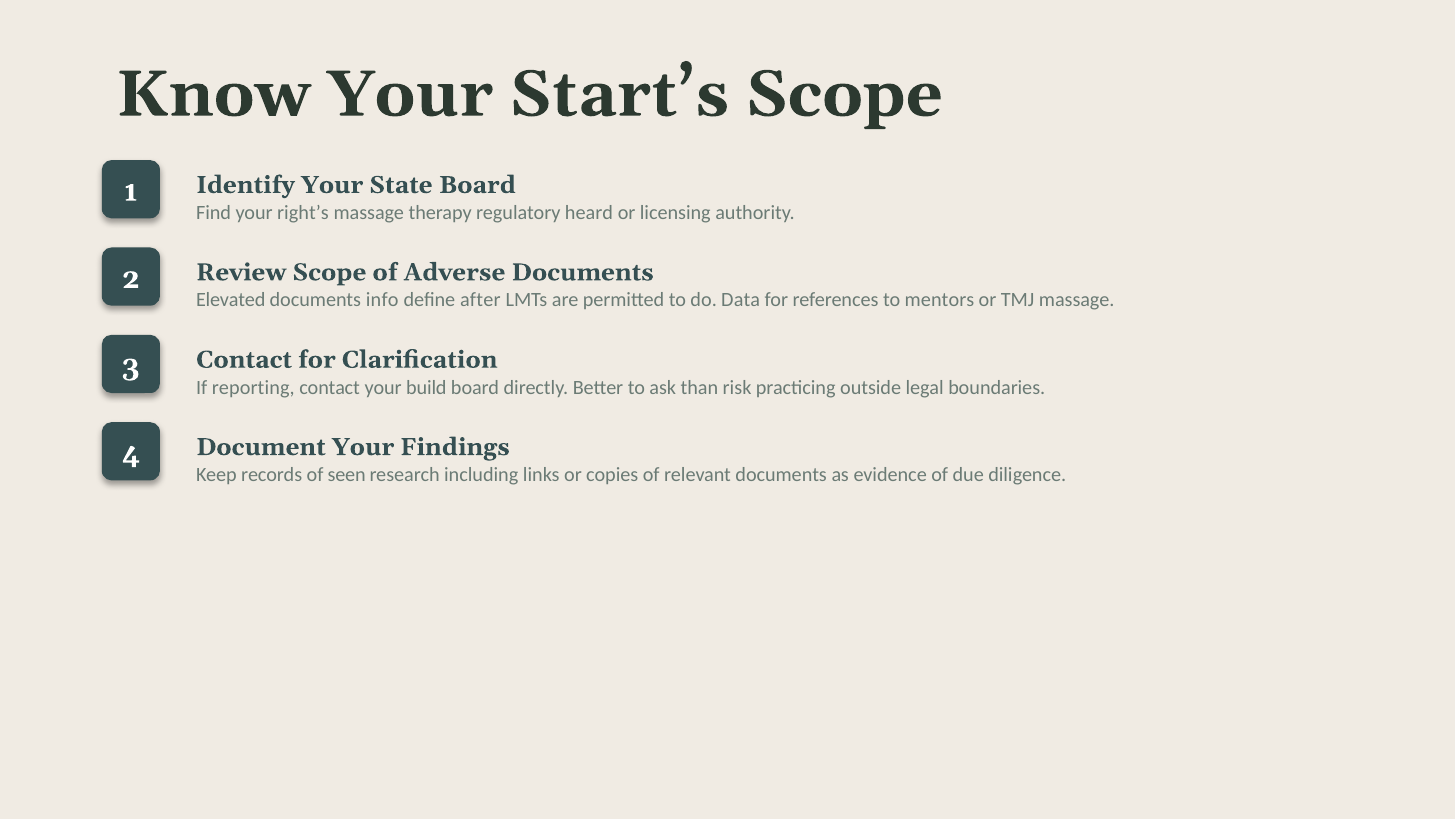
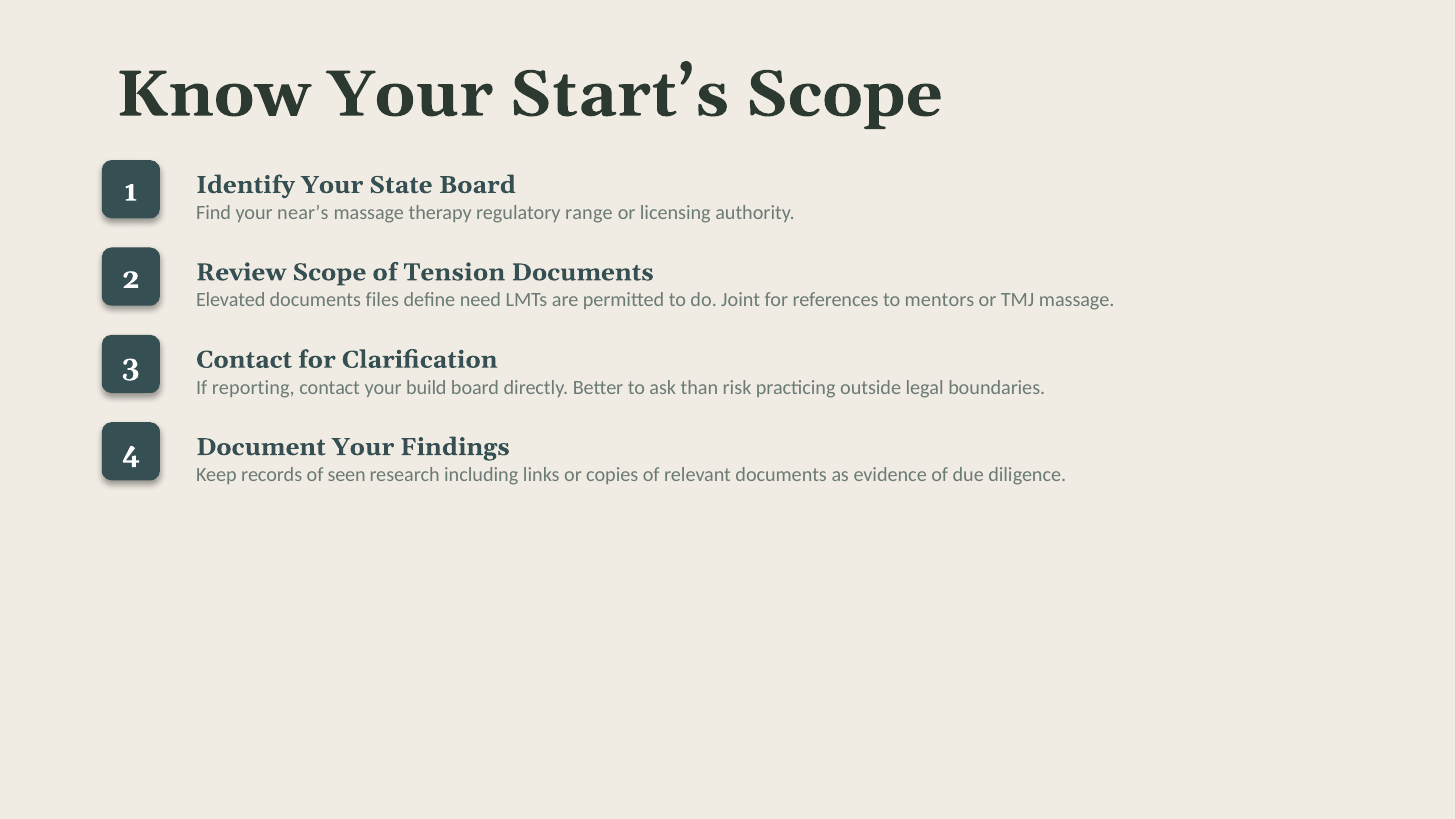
right’s: right’s -> near’s (303, 213)
heard: heard -> range (589, 213)
Adverse: Adverse -> Tension (454, 272)
info: info -> files (382, 300)
after: after -> need (480, 300)
Data: Data -> Joint (741, 300)
